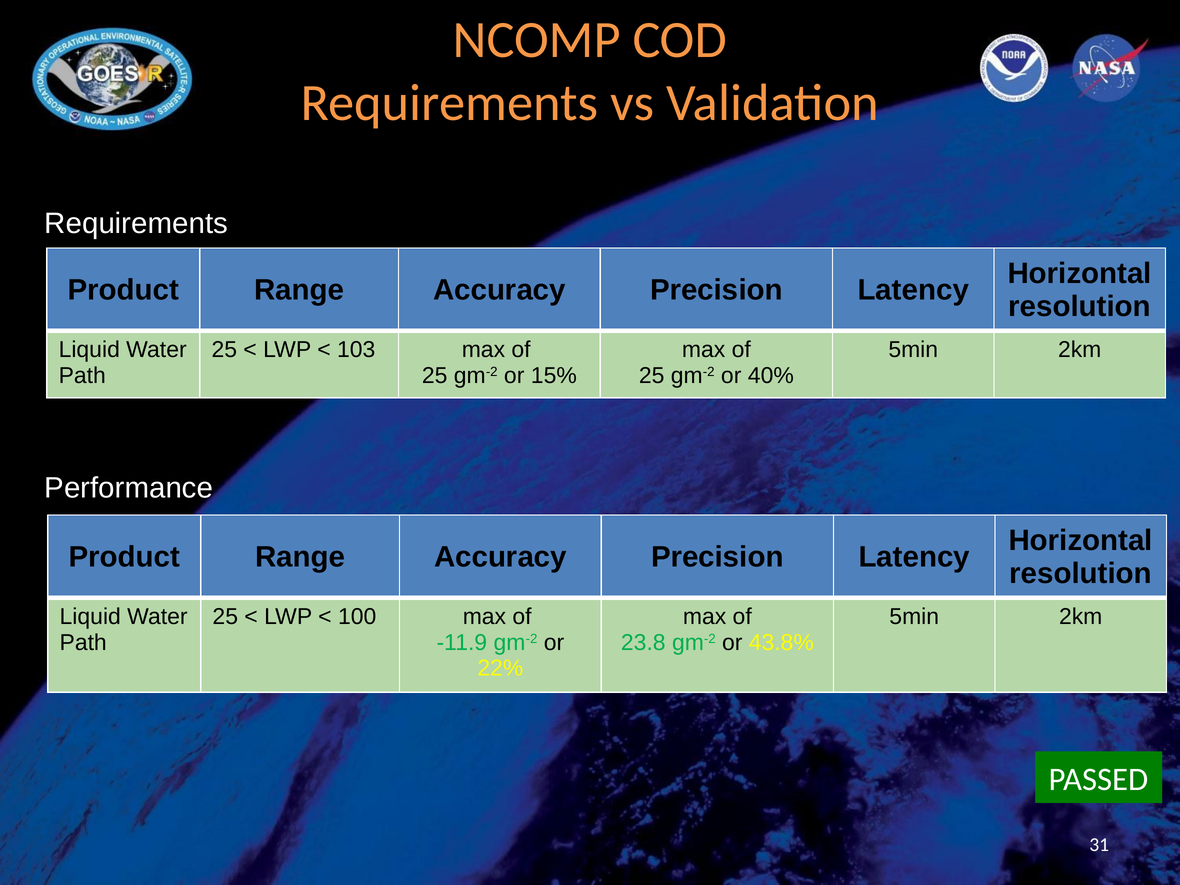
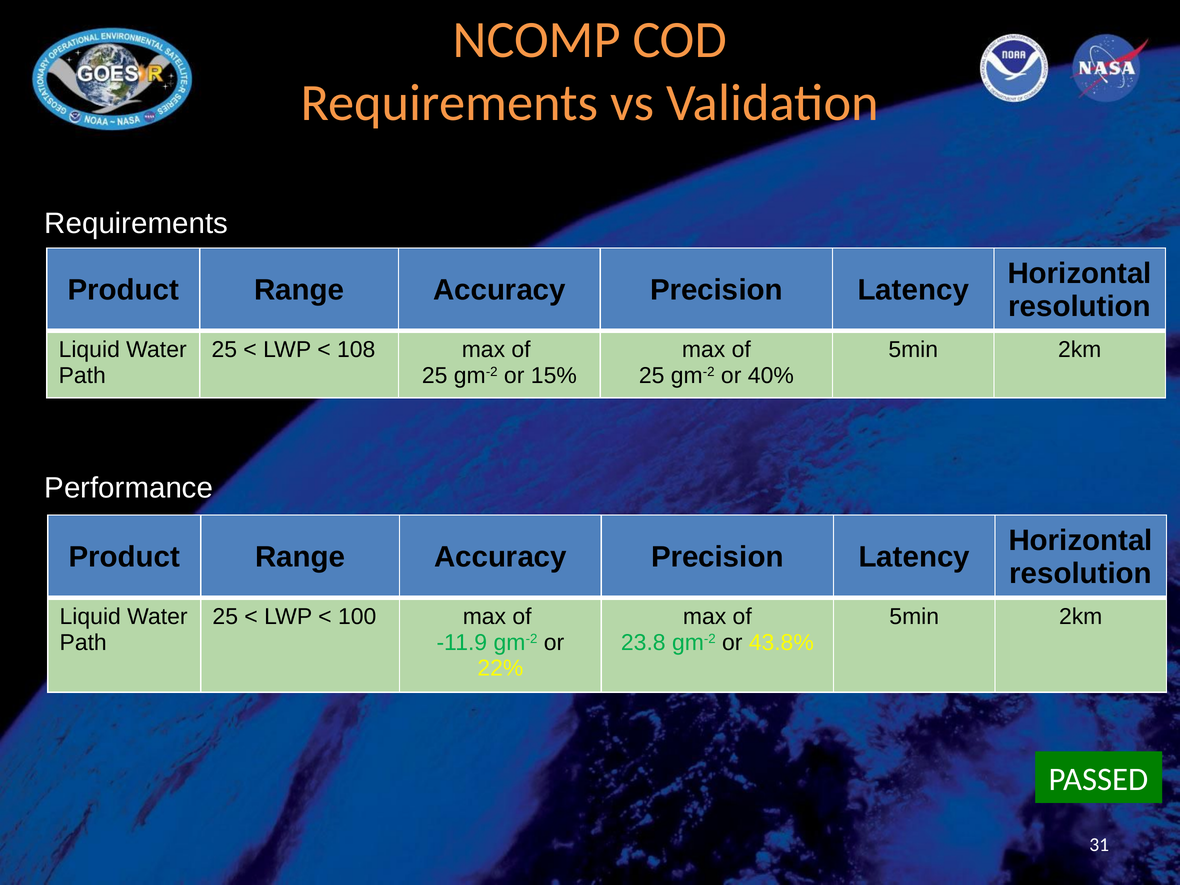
103: 103 -> 108 (356, 350)
